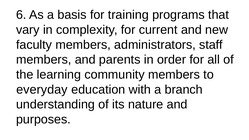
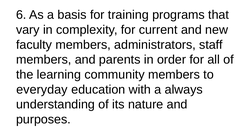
branch: branch -> always (184, 90)
